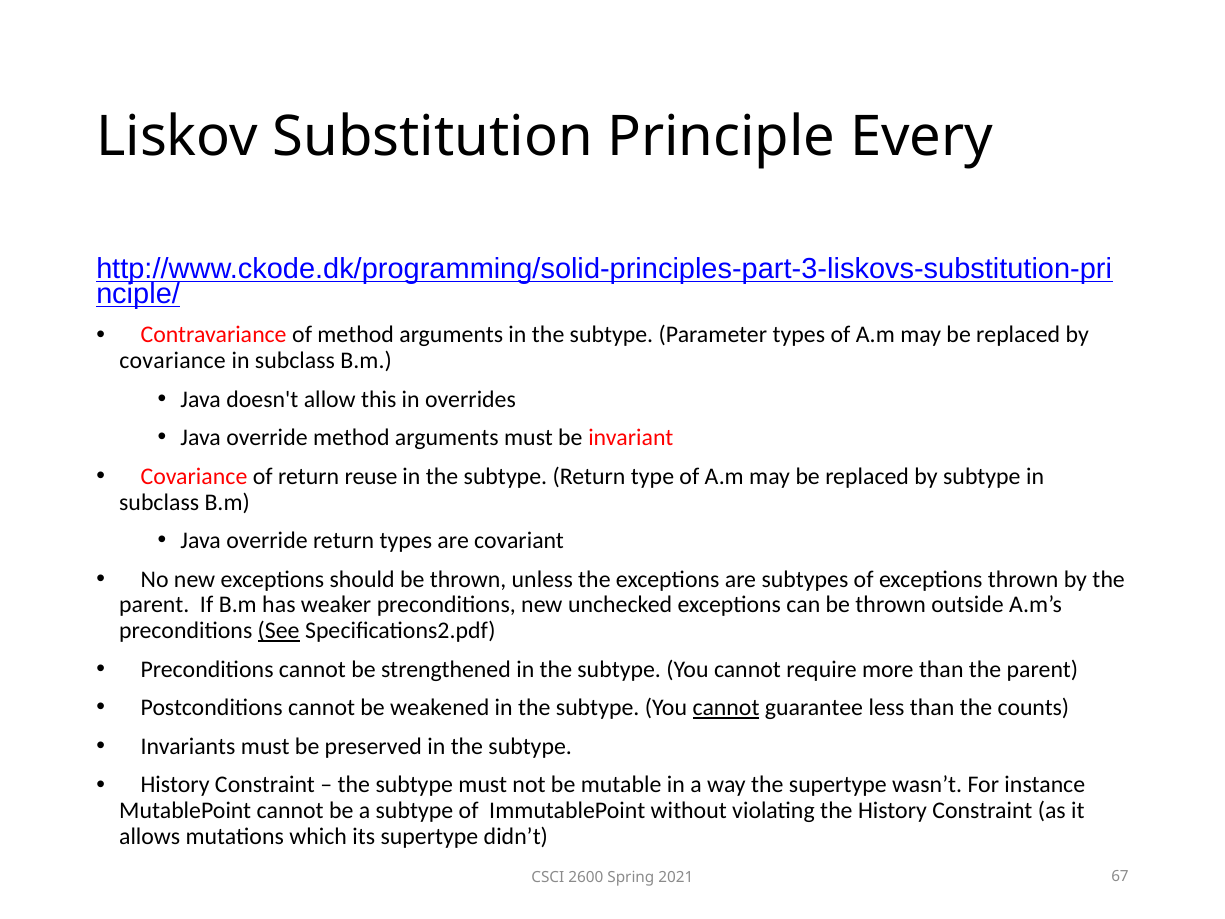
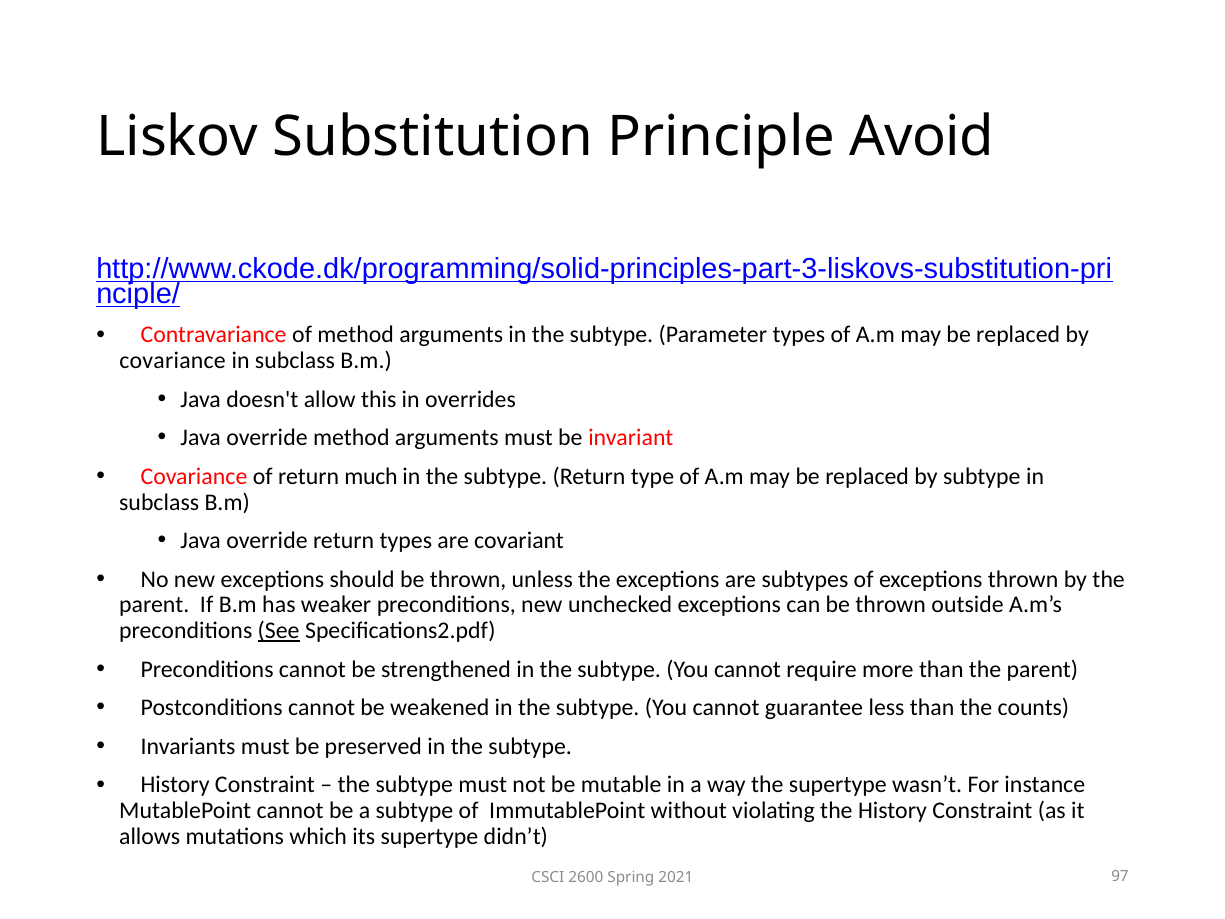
Every: Every -> Avoid (922, 137)
reuse: reuse -> much (371, 476)
cannot underline: present -> none (726, 708)
67: 67 -> 97 (1120, 876)
